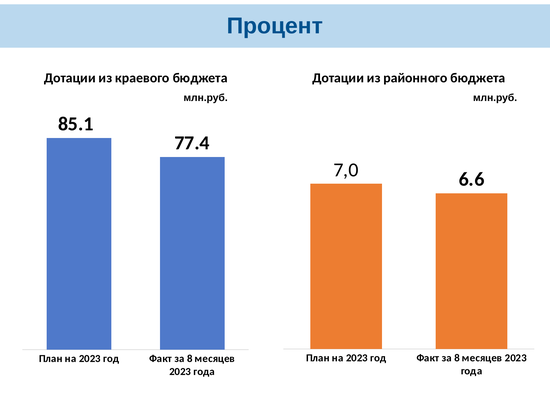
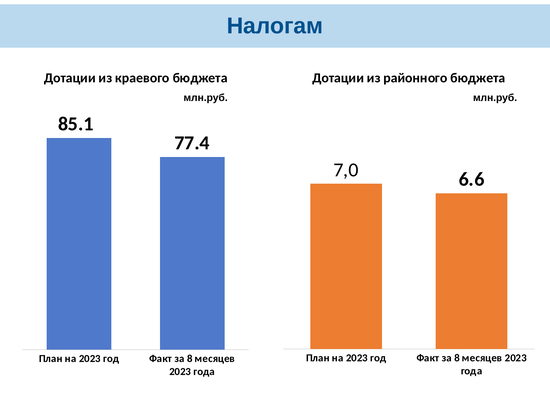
Процент: Процент -> Налогам (275, 26)
